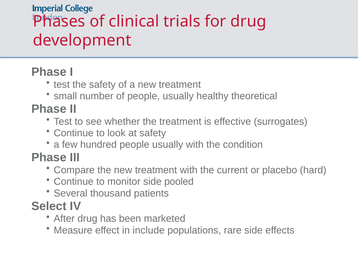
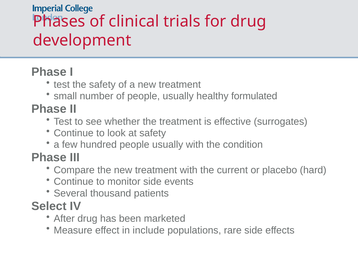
theoretical: theoretical -> formulated (254, 96)
pooled: pooled -> events (179, 181)
